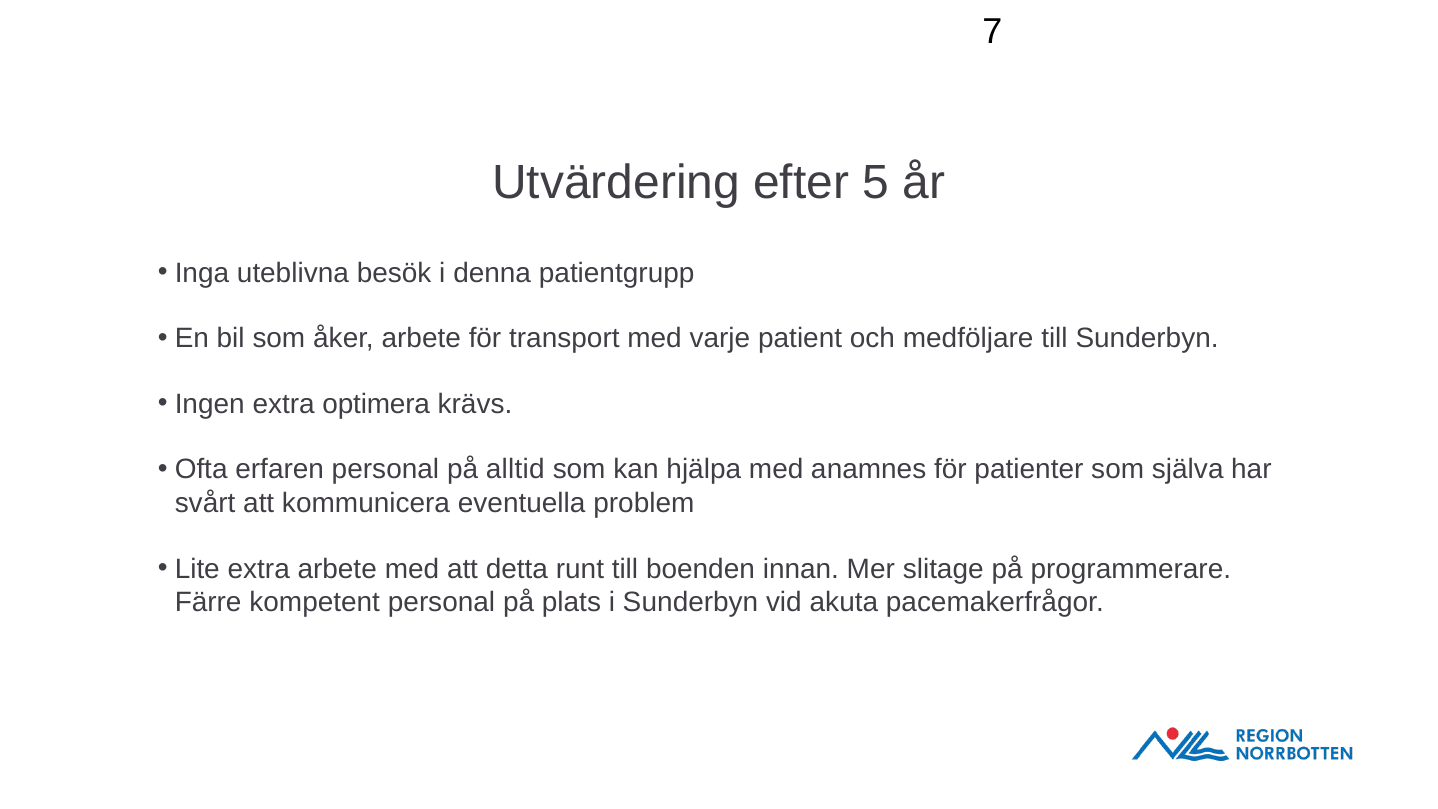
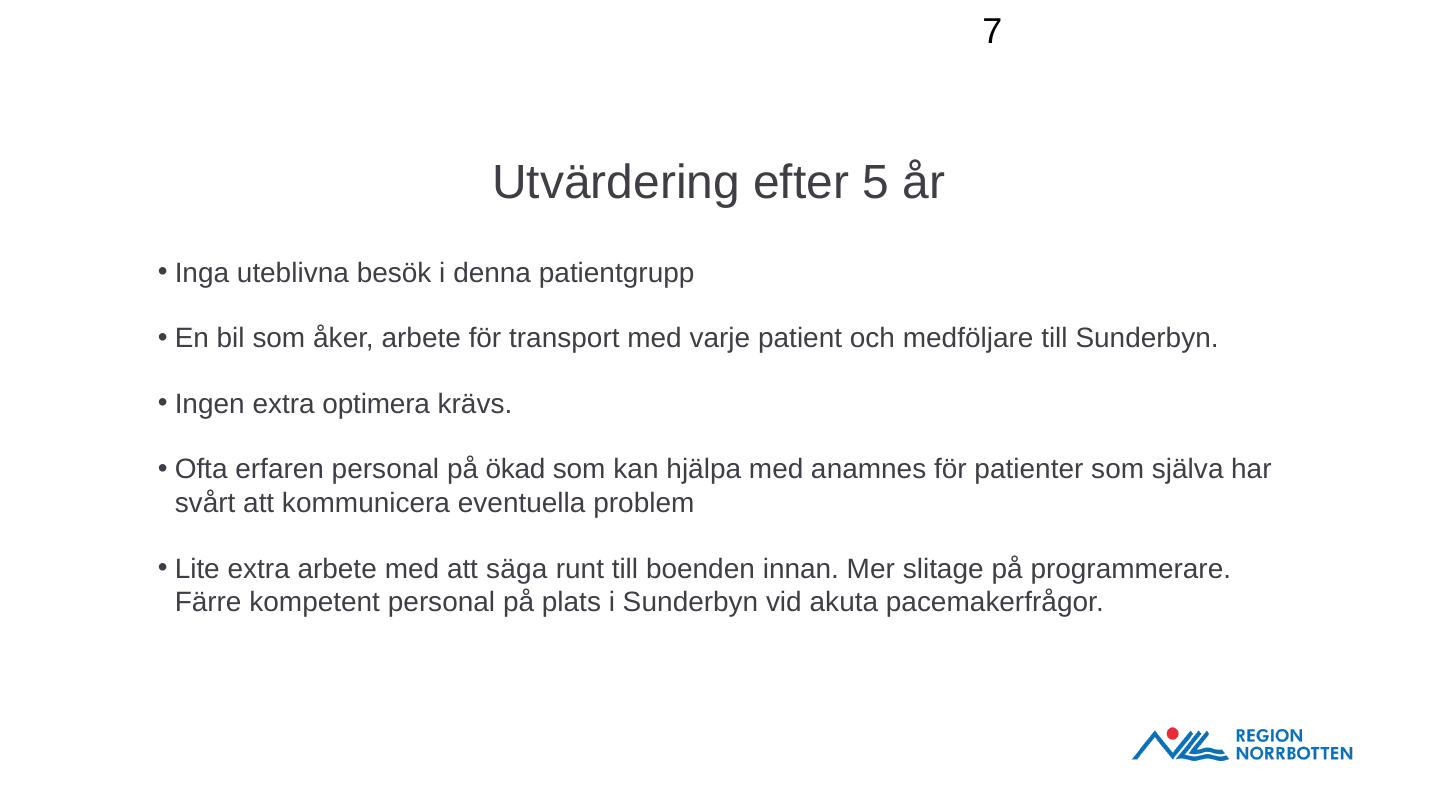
alltid: alltid -> ökad (516, 470)
detta: detta -> säga (517, 569)
